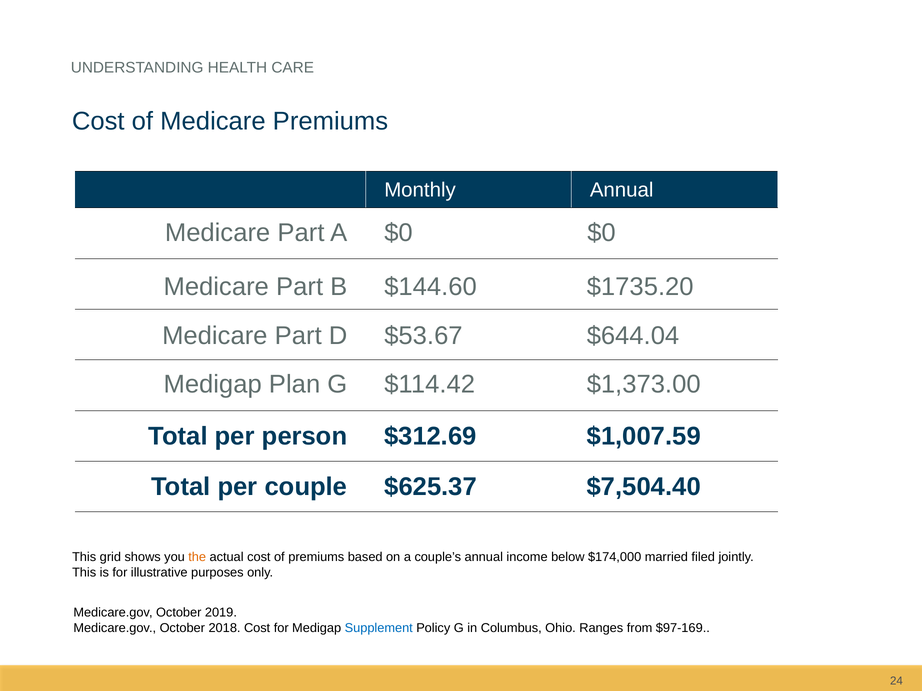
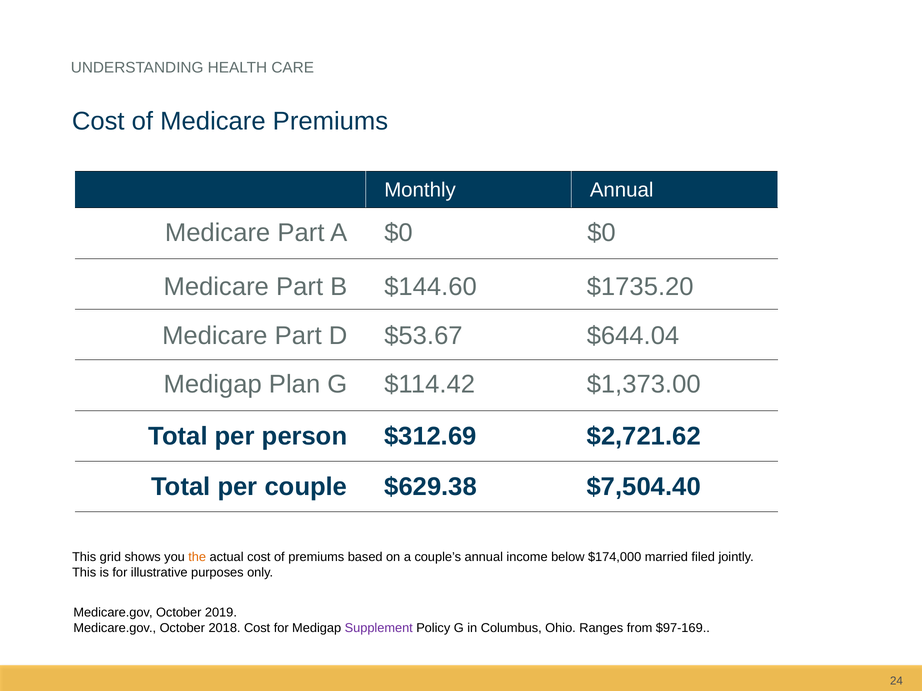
$1,007.59: $1,007.59 -> $2,721.62 (644, 437)
$625.37: $625.37 -> $629.38 (431, 487)
Supplement colour: blue -> purple (379, 629)
